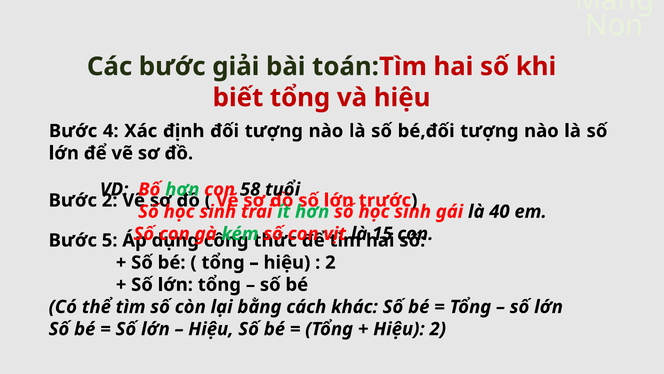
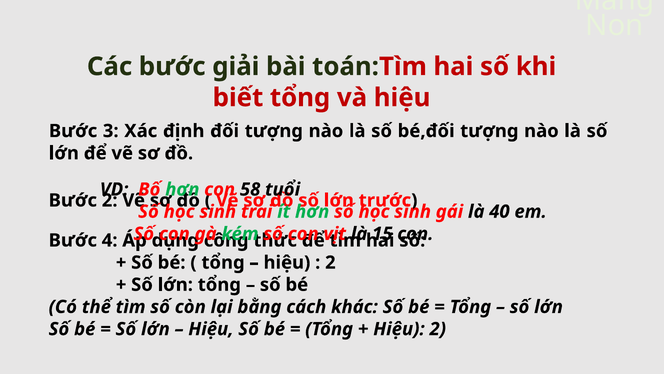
4: 4 -> 3 (111, 131)
5: 5 -> 4 (110, 240)
